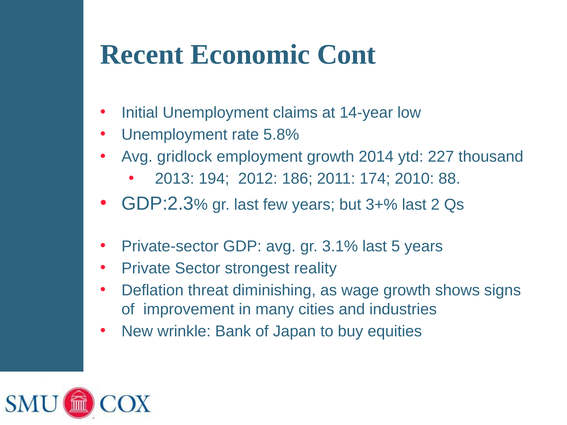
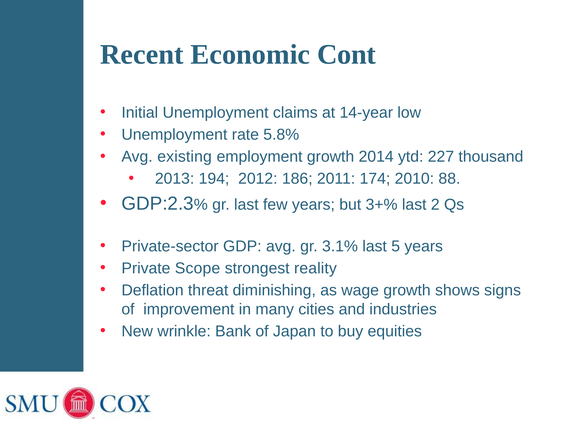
gridlock: gridlock -> existing (185, 157)
Sector: Sector -> Scope (198, 268)
